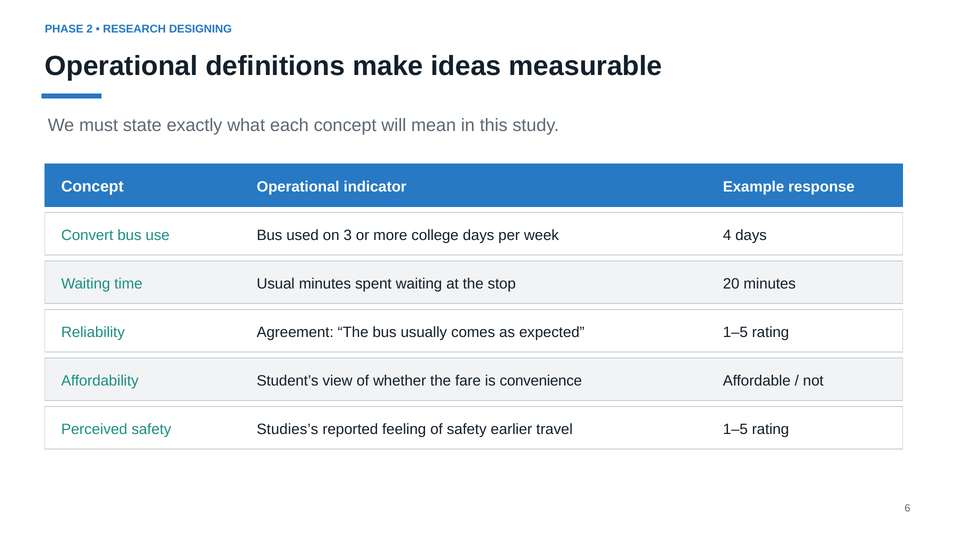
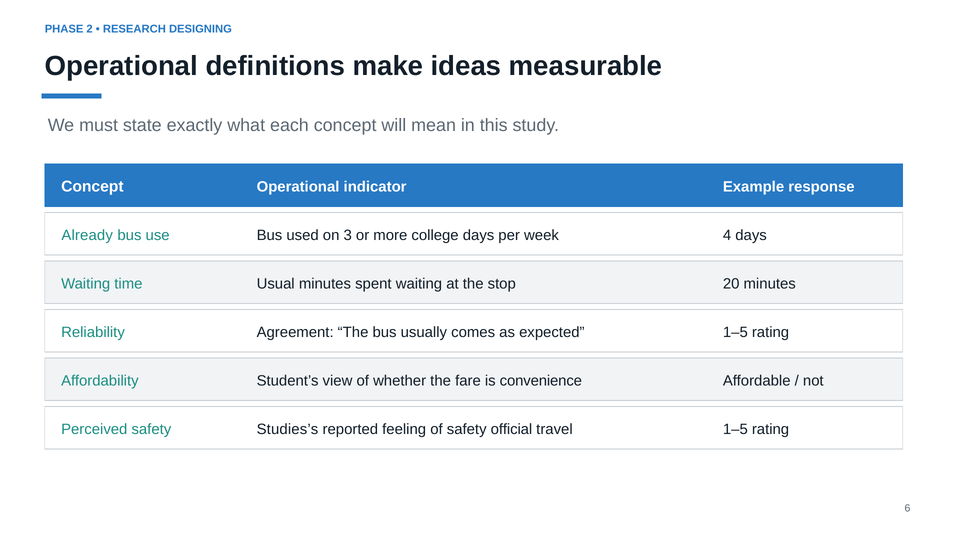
Convert: Convert -> Already (87, 235)
earlier: earlier -> official (511, 429)
